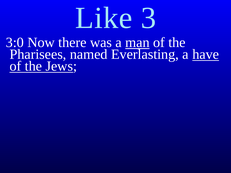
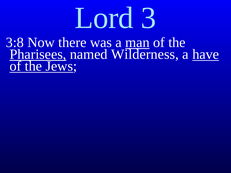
Like: Like -> Lord (104, 18)
3:0: 3:0 -> 3:8 (15, 43)
Pharisees underline: none -> present (38, 54)
Everlasting: Everlasting -> Wilderness (145, 54)
